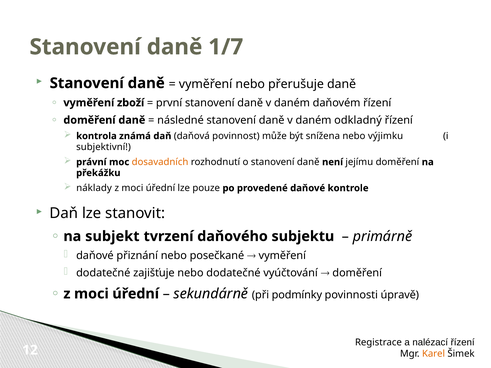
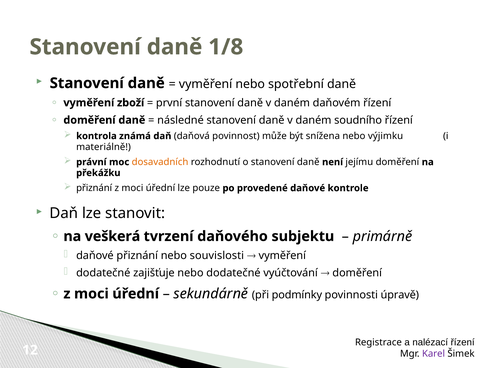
1/7: 1/7 -> 1/8 (226, 47)
přerušuje: přerušuje -> spotřební (296, 84)
odkladný: odkladný -> soudního (358, 120)
subjektivní: subjektivní -> materiálně (104, 147)
náklady: náklady -> přiznání (94, 188)
subjekt: subjekt -> veškerá (113, 236)
posečkané: posečkané -> souvislosti (217, 256)
Karel colour: orange -> purple (434, 354)
